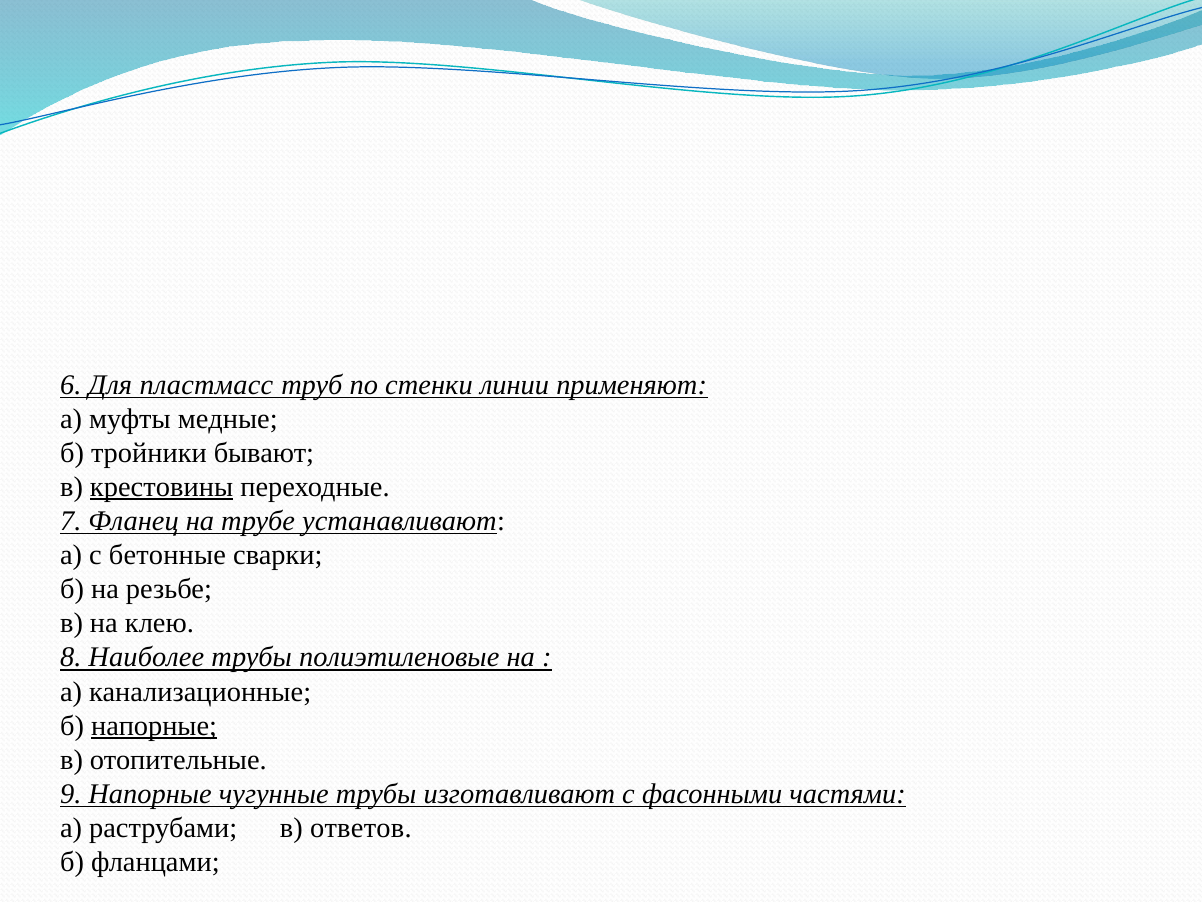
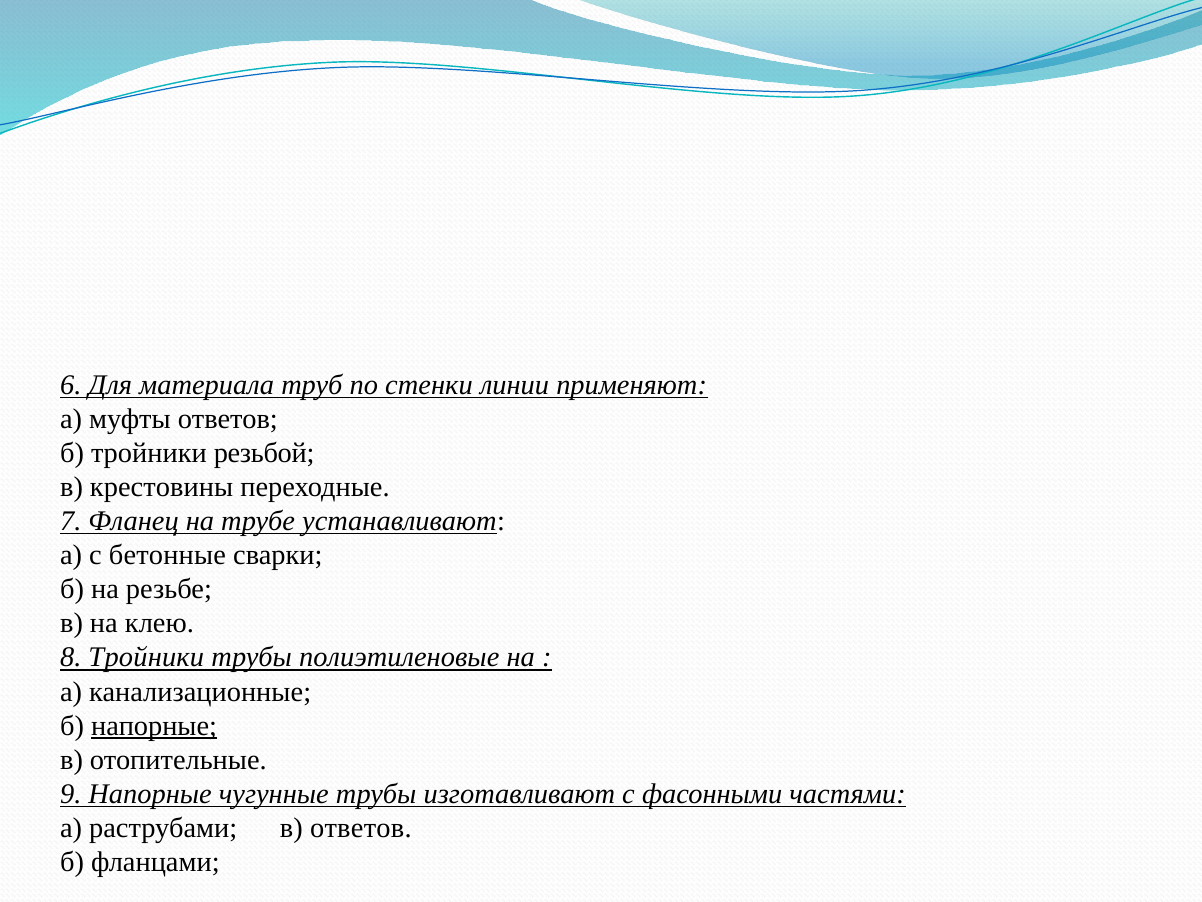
пластмасс: пластмасс -> материала (207, 385)
муфты медные: медные -> ответов (228, 419)
бывают: бывают -> резьбой (264, 453)
крестовины underline: present -> none (162, 487)
8 Наиболее: Наиболее -> Тройники (146, 657)
